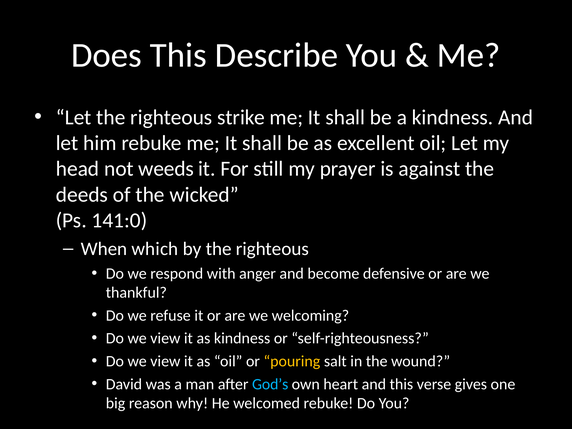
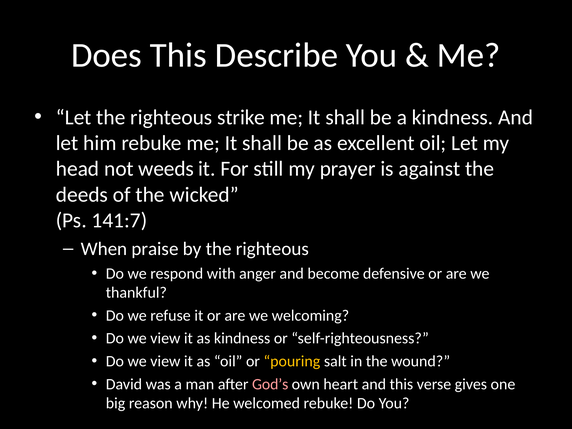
141:0: 141:0 -> 141:7 (119, 220)
which: which -> praise (155, 249)
God’s colour: light blue -> pink (270, 384)
